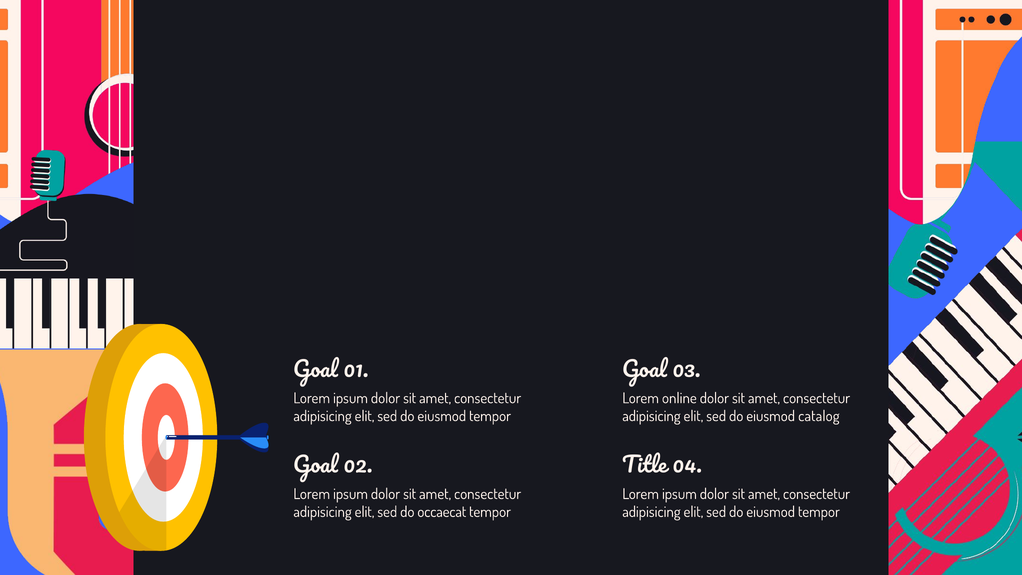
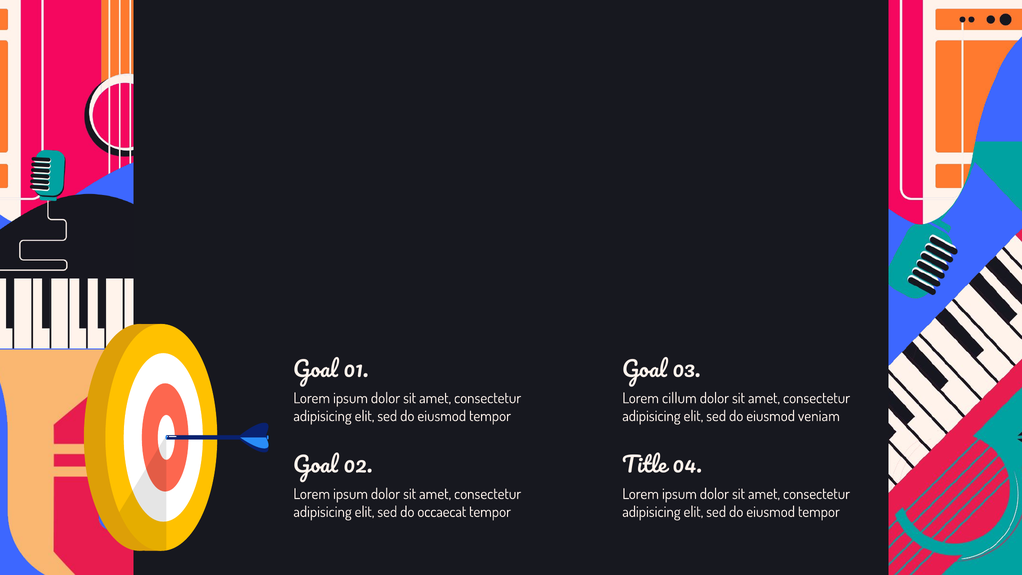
online: online -> cillum (679, 398)
catalog: catalog -> veniam (819, 416)
